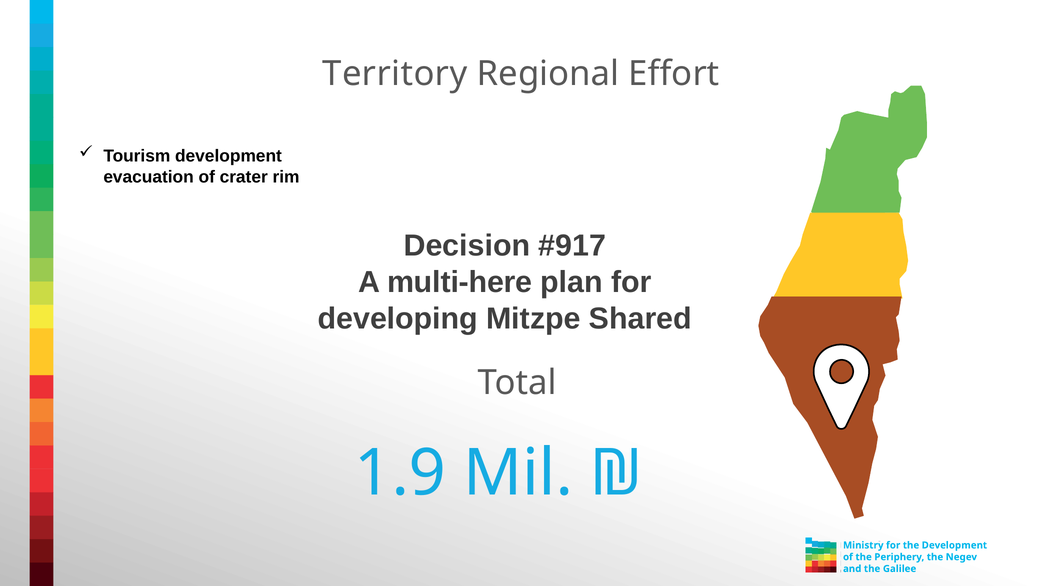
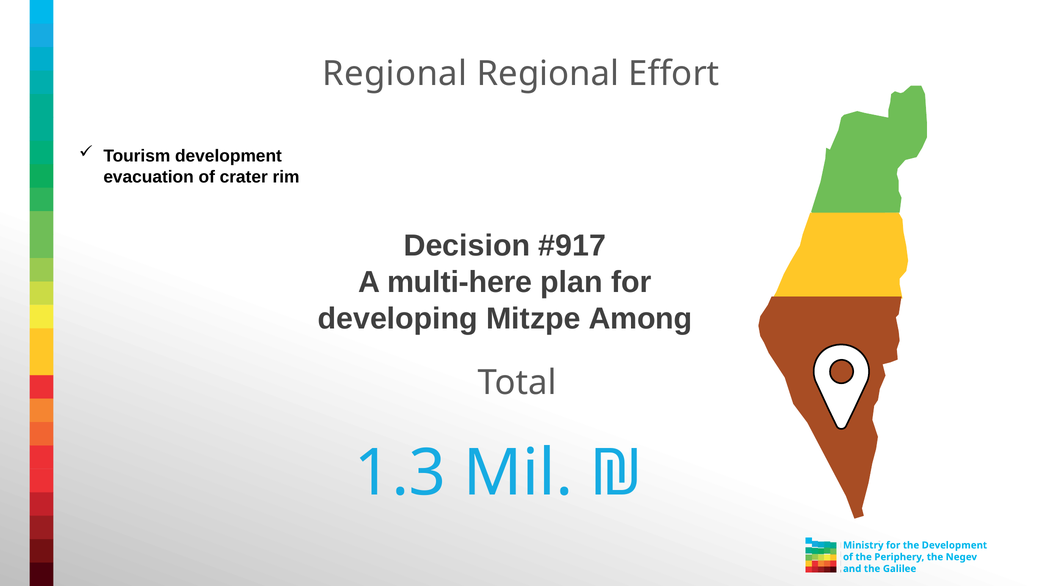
Territory: Territory -> Regional (395, 74)
Shared: Shared -> Among (641, 319)
1.9: 1.9 -> 1.3 (400, 473)
